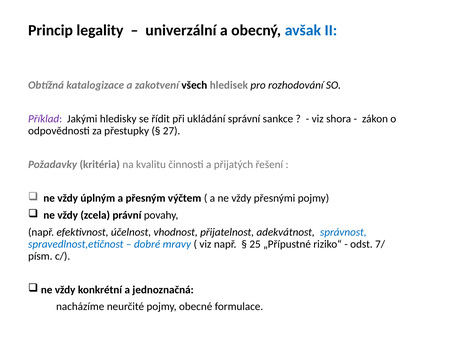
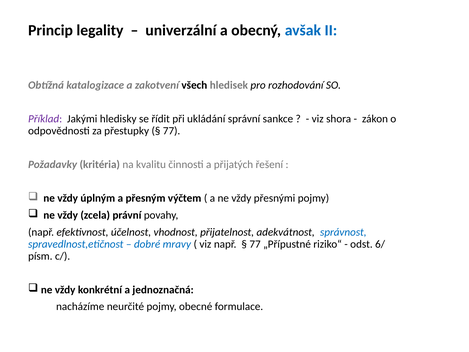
27: 27 -> 77 (172, 131)
25: 25 -> 77 (255, 244)
7/: 7/ -> 6/ (380, 244)
